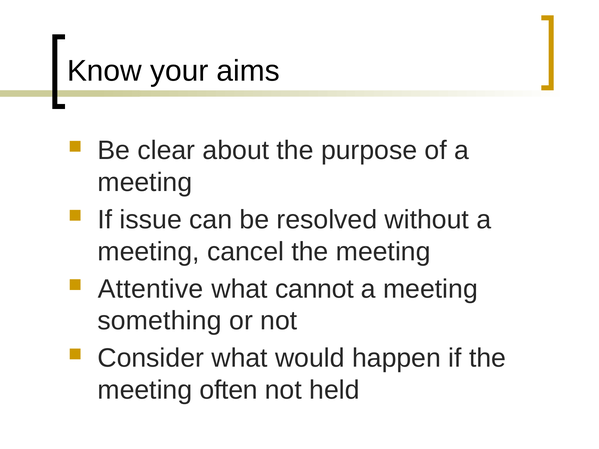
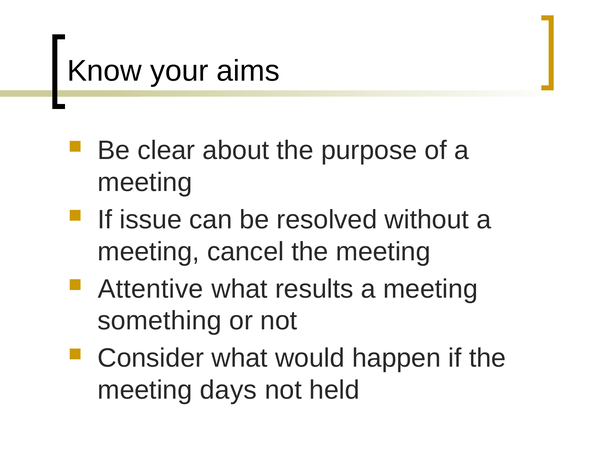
cannot: cannot -> results (314, 289)
often: often -> days (228, 390)
